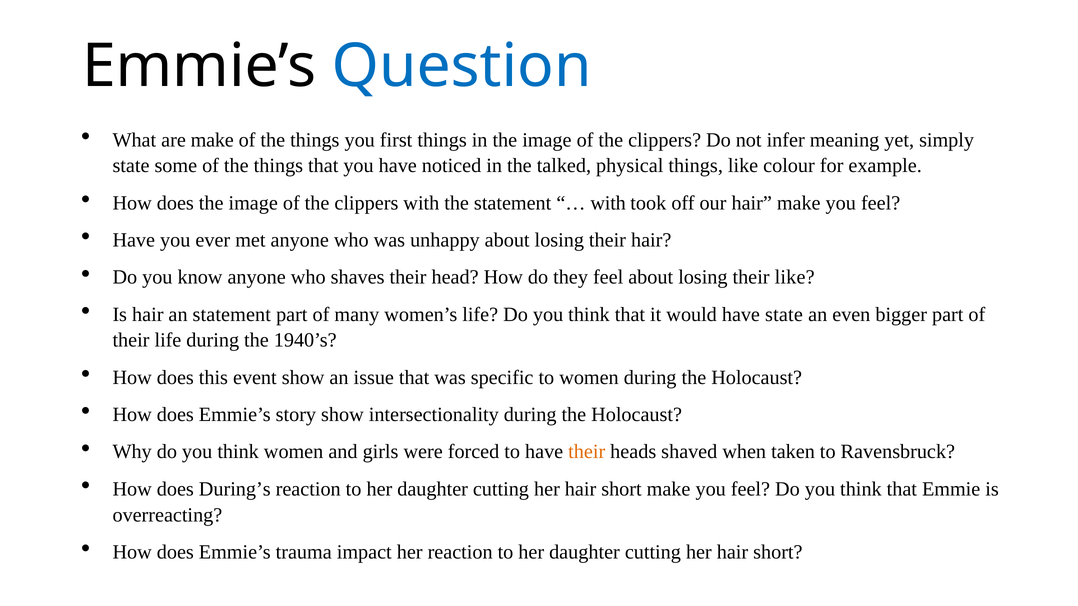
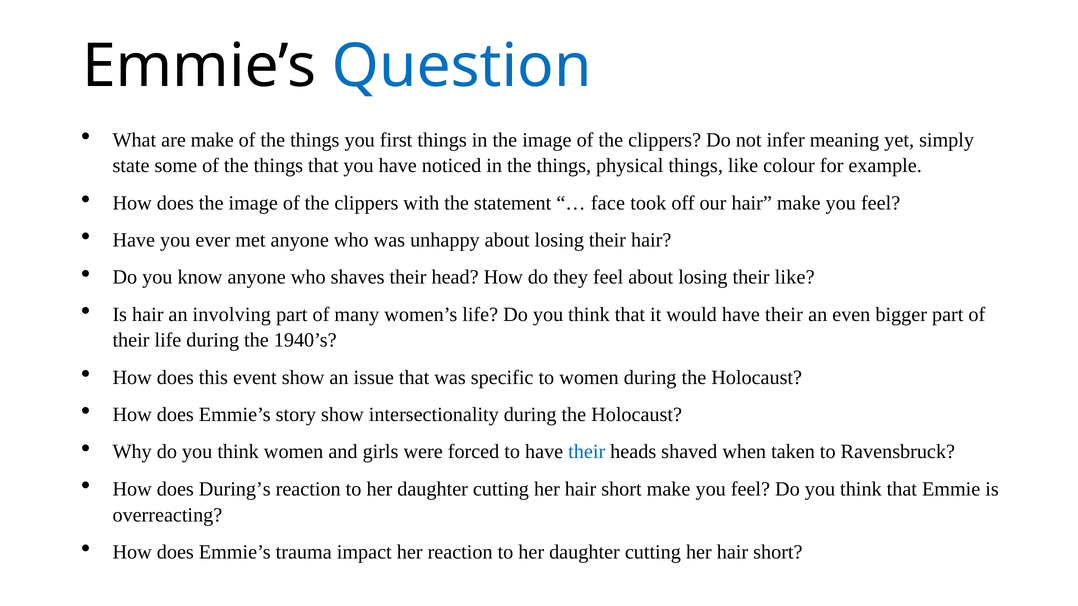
in the talked: talked -> things (564, 166)
with: with -> face (608, 203)
an statement: statement -> involving (232, 315)
would have state: state -> their (784, 315)
their colour: orange -> blue (587, 452)
